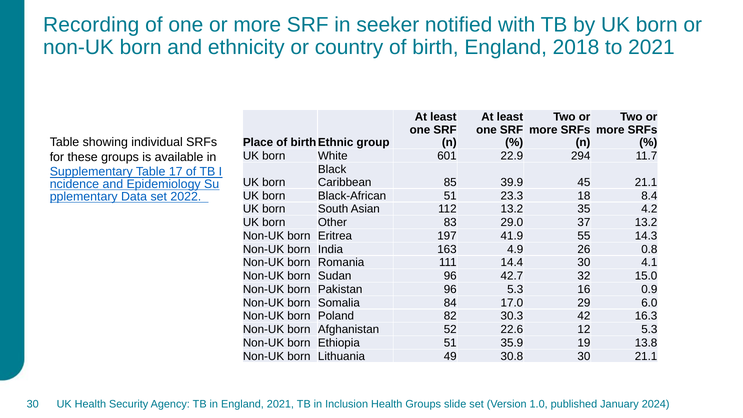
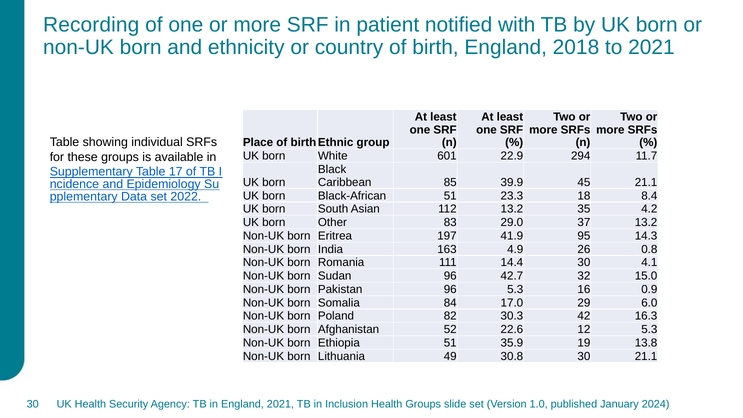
seeker: seeker -> patient (388, 25)
55: 55 -> 95 (584, 236)
